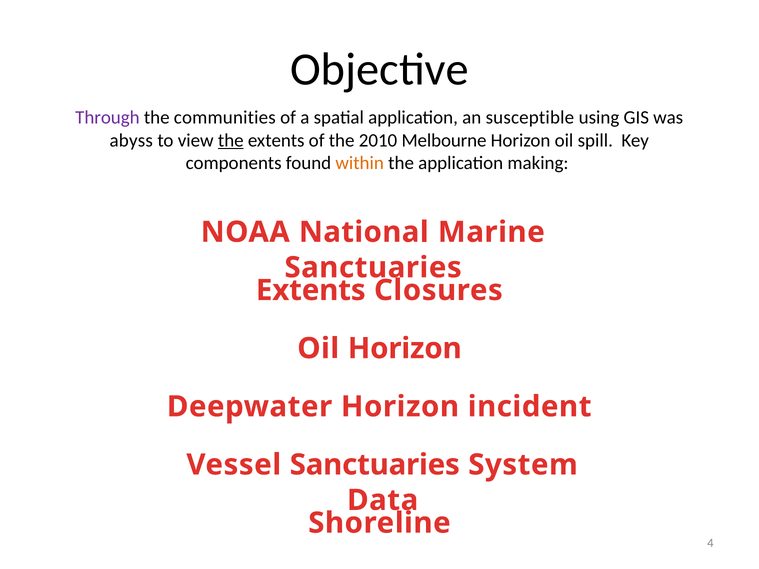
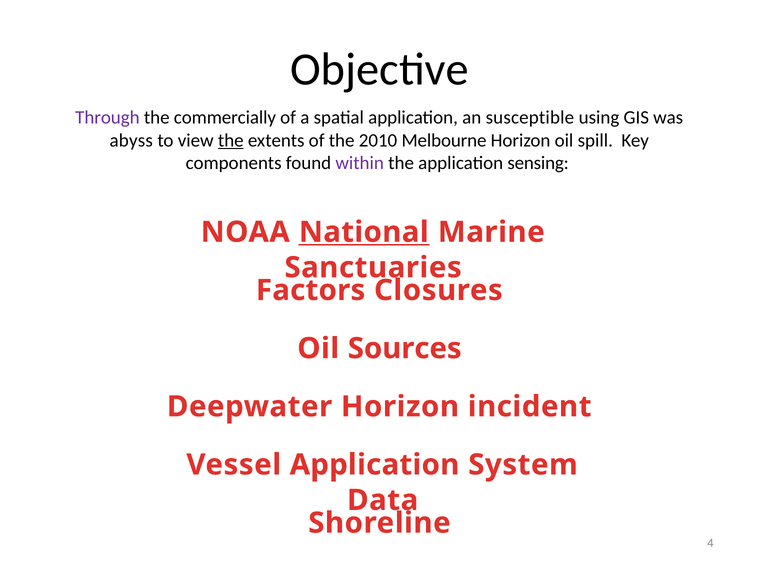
communities: communities -> commercially (225, 118)
within colour: orange -> purple (360, 163)
making: making -> sensing (538, 163)
National underline: none -> present (364, 232)
Extents: Extents -> Factors (311, 290)
Oil Horizon: Horizon -> Sources (405, 349)
Vessel Sanctuaries: Sanctuaries -> Application (375, 465)
